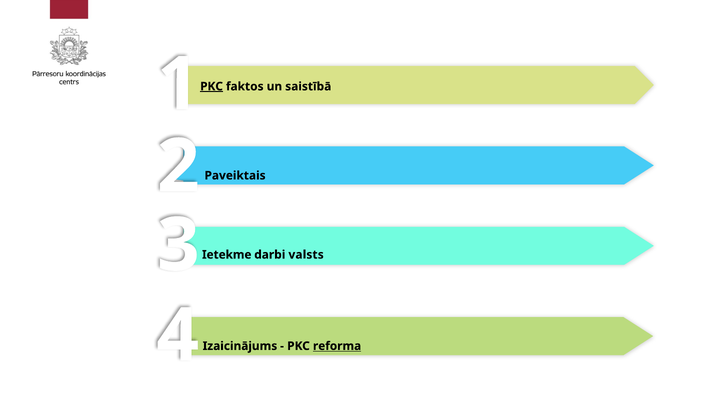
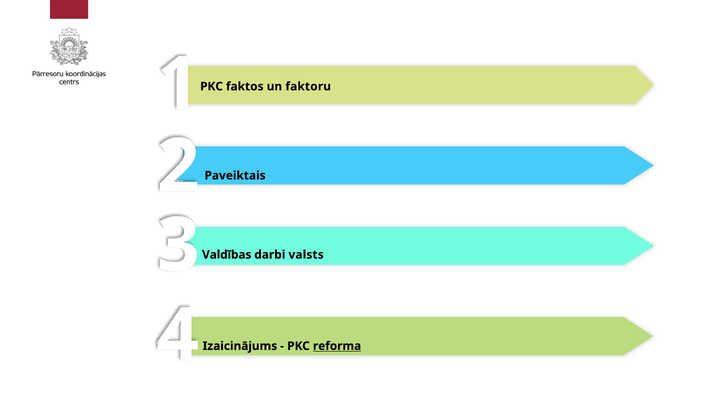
PKC underline: present -> none (212, 86)
saistībā: saistībā -> faktoru (308, 86)
Ietekme: Ietekme -> Valdības (227, 255)
